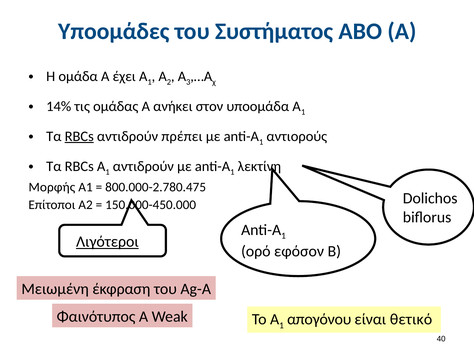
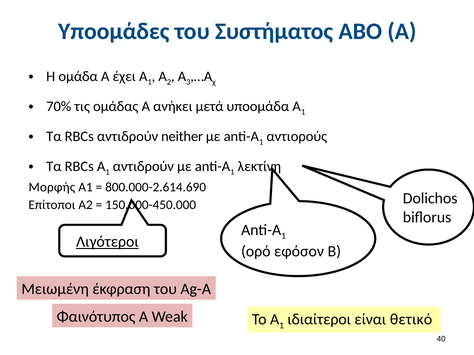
14%: 14% -> 70% (59, 106)
στον: στον -> μετά (210, 106)
RBCs underline: present -> none (79, 137)
πρέπει: πρέπει -> neither (182, 137)
800.000-2.780.475: 800.000-2.780.475 -> 800.000-2.614.690 (156, 187)
απογόνου: απογόνου -> ιδιαίτεροι (319, 320)
